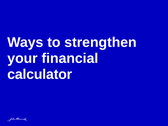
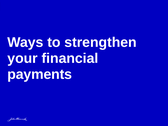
calculator: calculator -> payments (40, 74)
